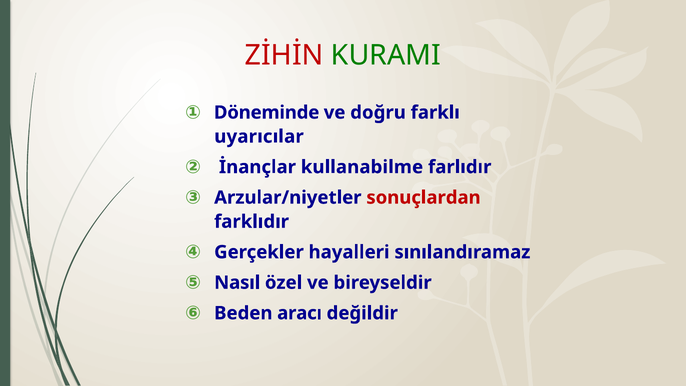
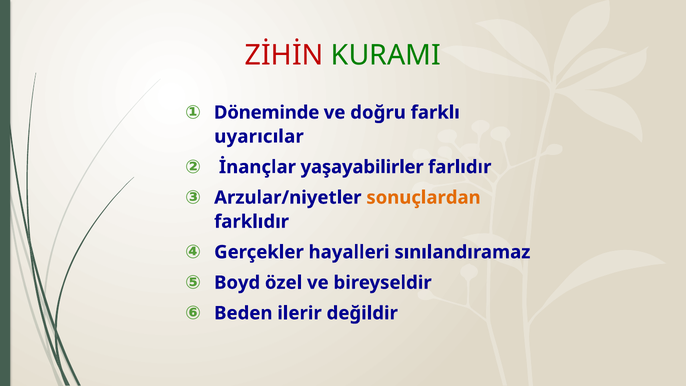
kullanabilme: kullanabilme -> yaşayabilirler (362, 167)
sonuçlardan colour: red -> orange (424, 198)
Nasıl: Nasıl -> Boyd (237, 283)
aracı: aracı -> ilerir (299, 313)
